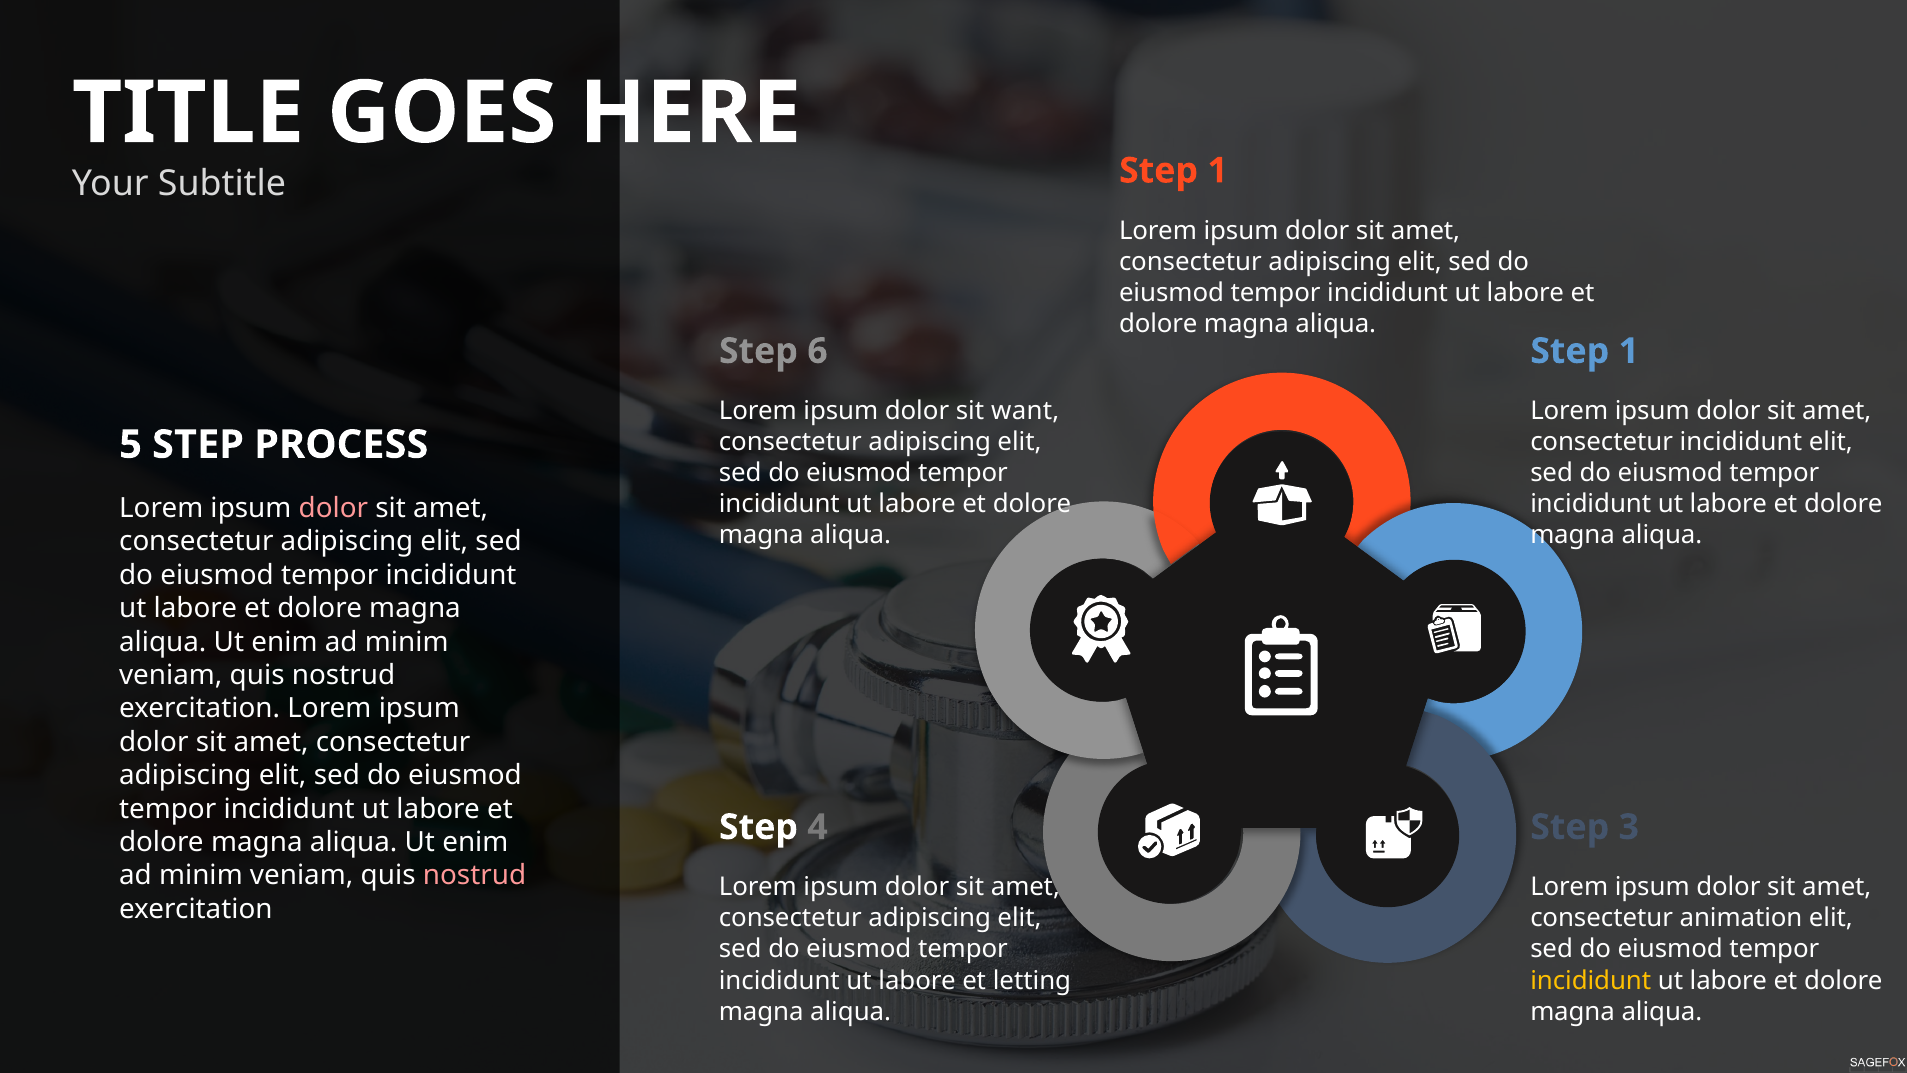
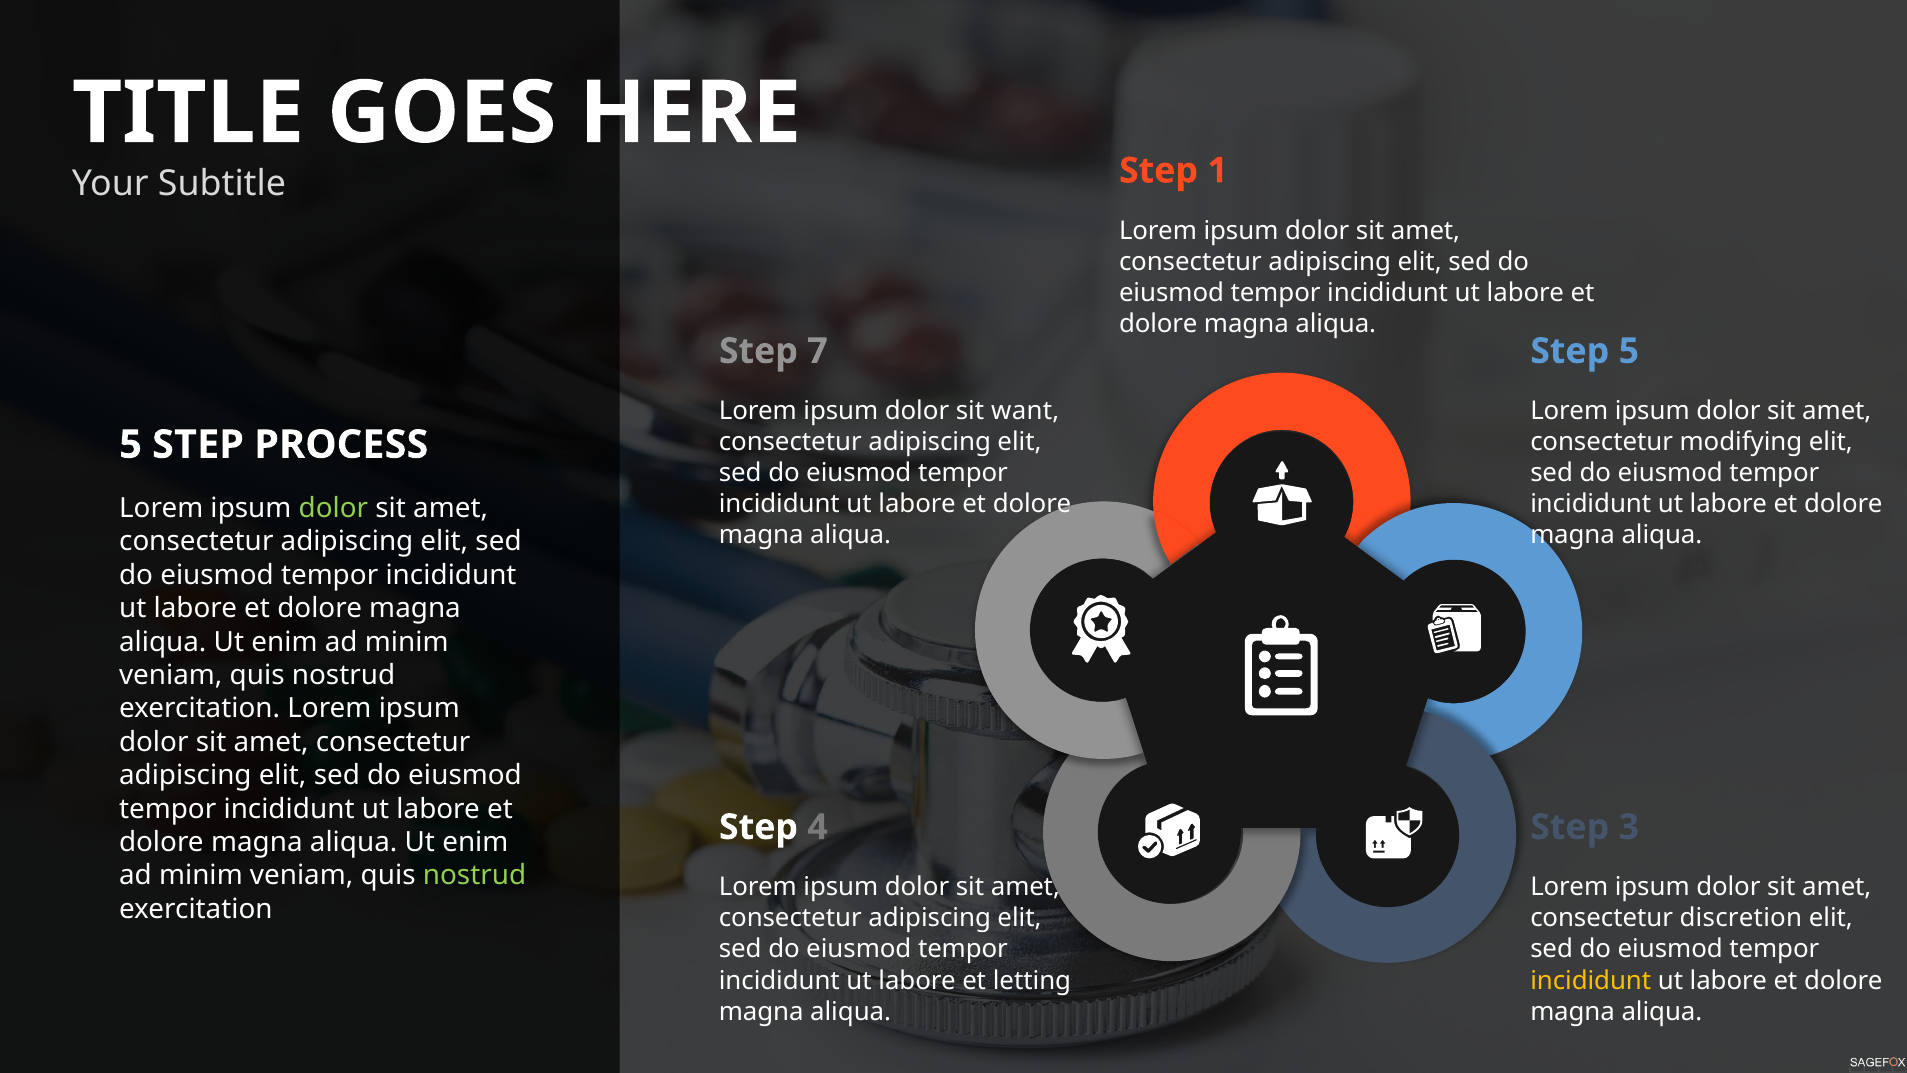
6: 6 -> 7 (817, 351)
1: 1 -> 5 (1629, 351)
consectetur incididunt: incididunt -> modifying (1741, 442)
dolor colour: pink -> light green (333, 508)
nostrud colour: pink -> light green (475, 875)
animation: animation -> discretion (1741, 918)
